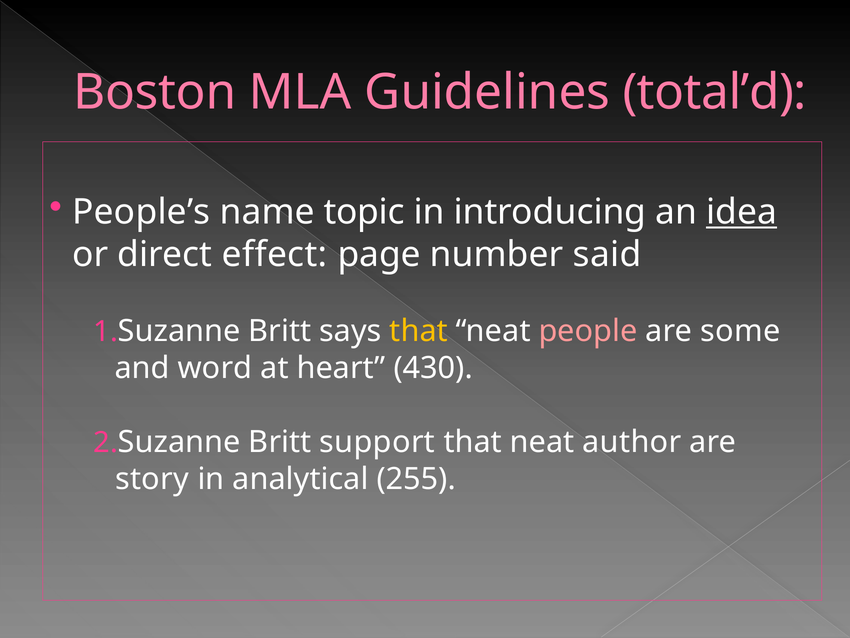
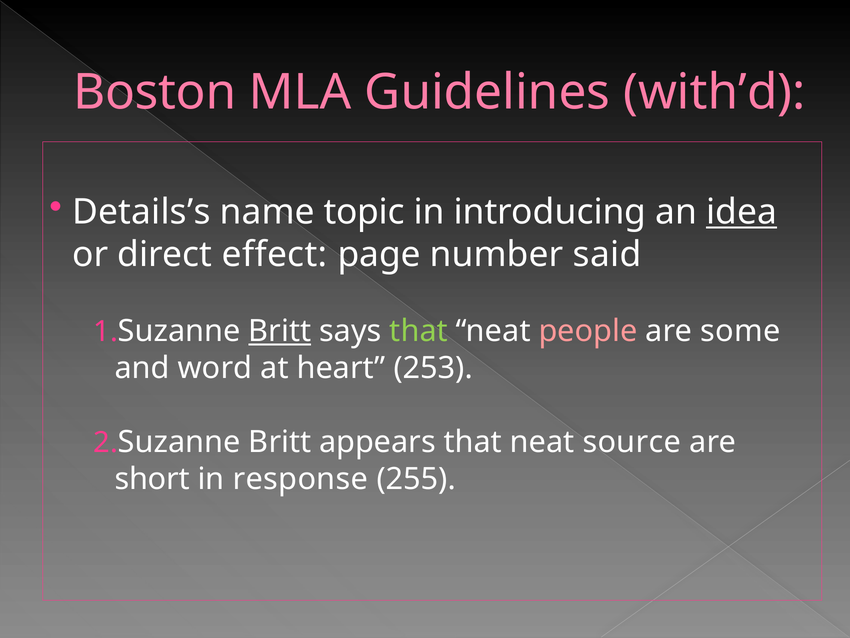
total’d: total’d -> with’d (714, 92)
People’s: People’s -> Details’s (141, 212)
Britt underline: none -> present (280, 331)
that colour: yellow -> light green (419, 331)
430: 430 -> 253 (433, 368)
support: support -> appears (377, 442)
author: author -> source (632, 442)
story: story -> short (152, 479)
analytical: analytical -> response (300, 479)
